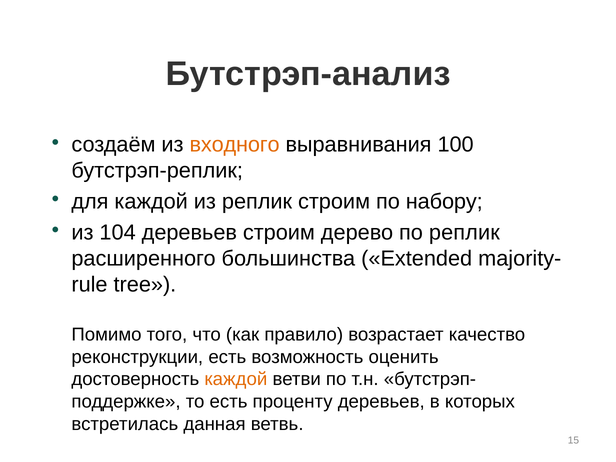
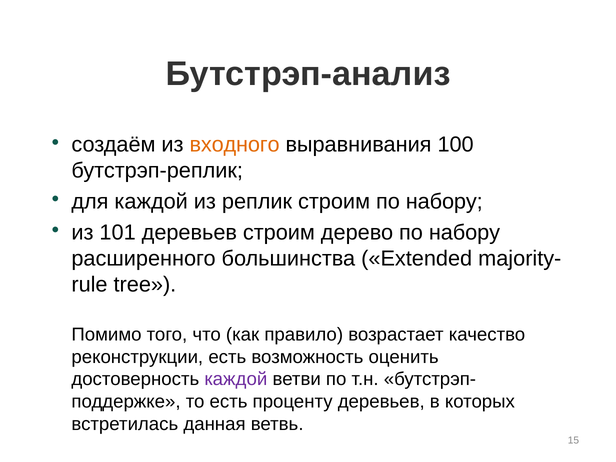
104: 104 -> 101 (118, 232)
дерево по реплик: реплик -> набору (464, 232)
каждой colour: orange -> purple (236, 379)
